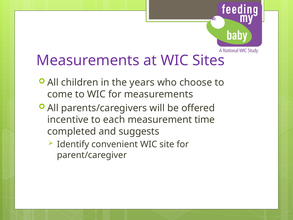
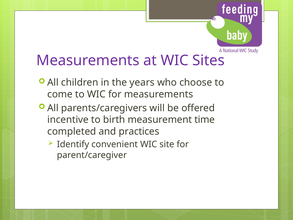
each: each -> birth (114, 120)
suggests: suggests -> practices (139, 131)
